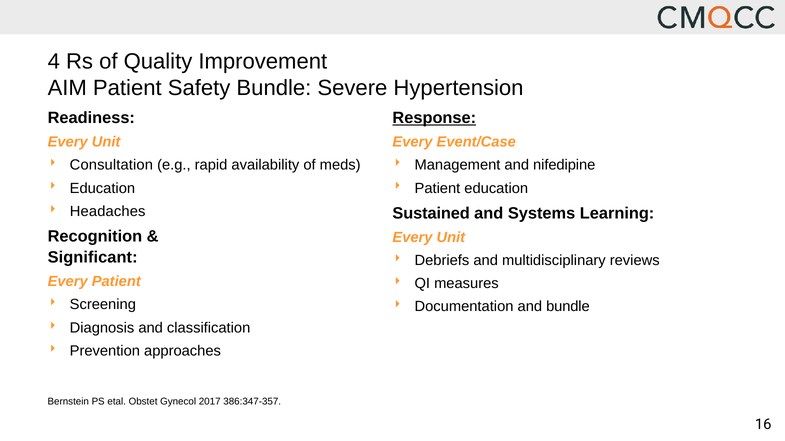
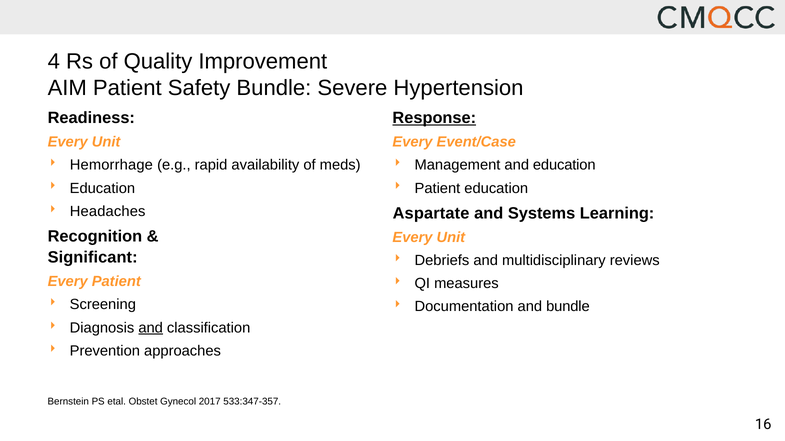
Consultation: Consultation -> Hemorrhage (111, 165)
and nifedipine: nifedipine -> education (564, 165)
Sustained: Sustained -> Aspartate (431, 213)
and underline: none -> present (151, 328)
386:347-357: 386:347-357 -> 533:347-357 (252, 402)
